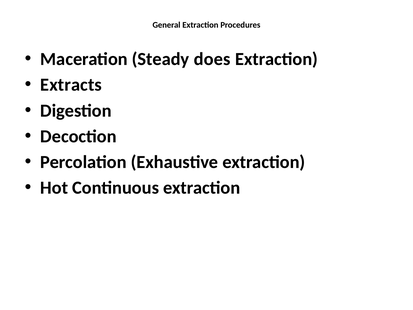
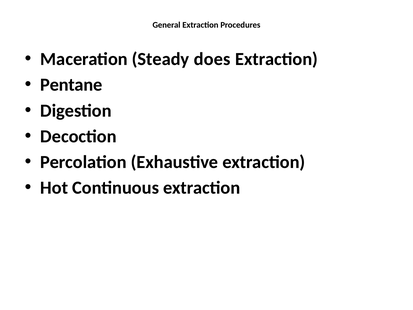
Extracts: Extracts -> Pentane (71, 85)
